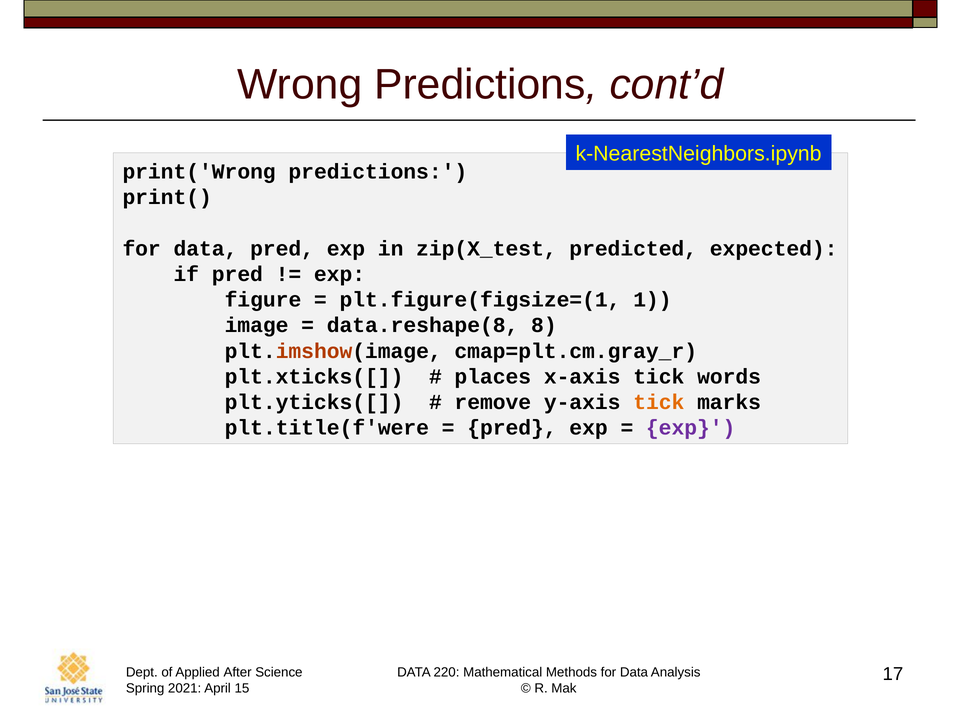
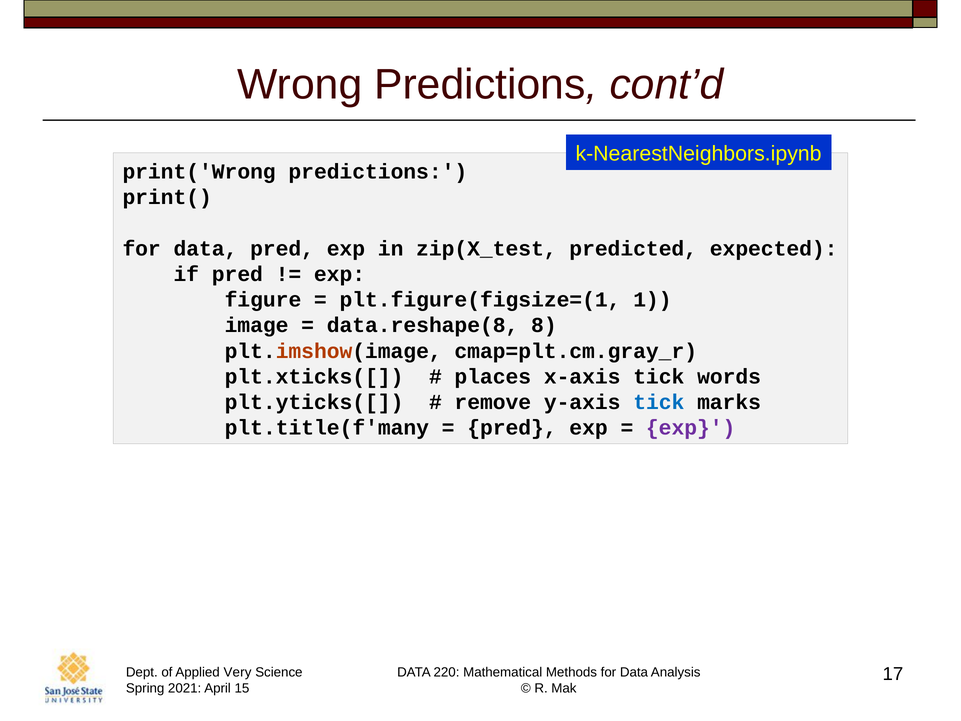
tick colour: orange -> blue (659, 402)
plt.title(f'were: plt.title(f'were -> plt.title(f'many (327, 428)
After: After -> Very (238, 672)
